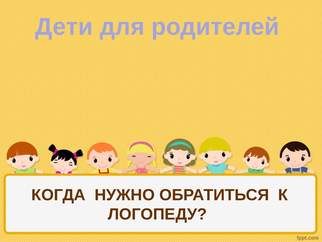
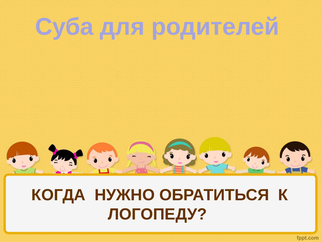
Дети: Дети -> Суба (64, 27)
